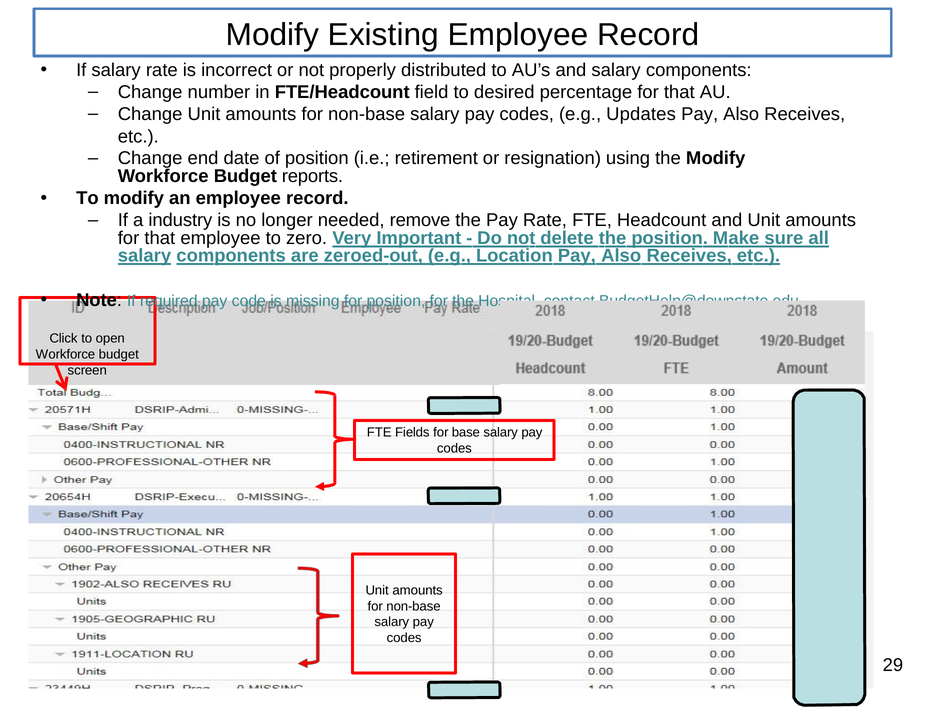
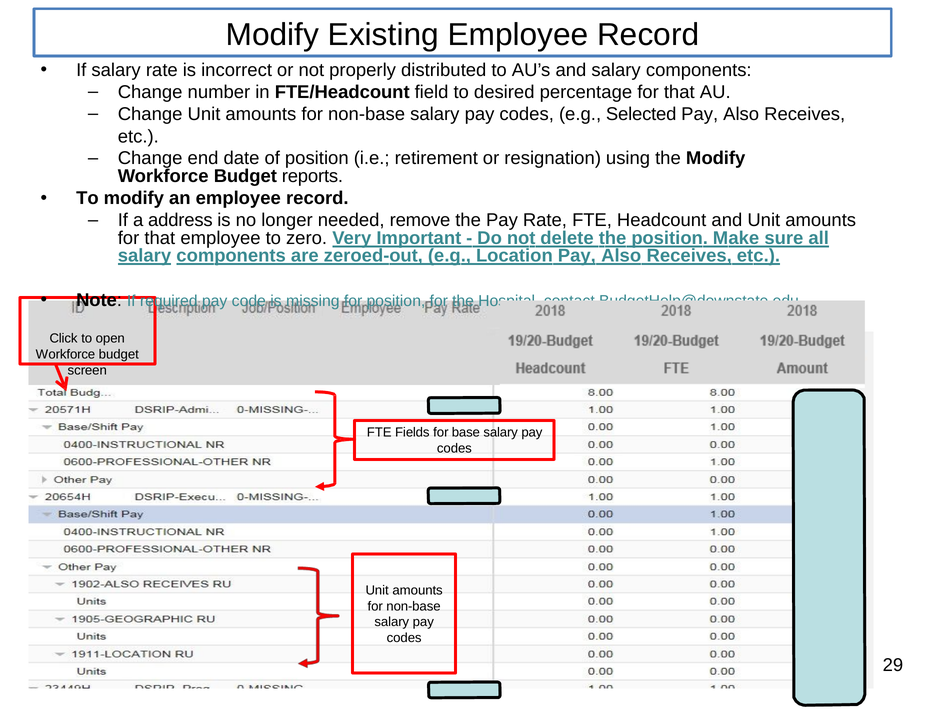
Updates: Updates -> Selected (641, 114)
industry: industry -> address (180, 221)
